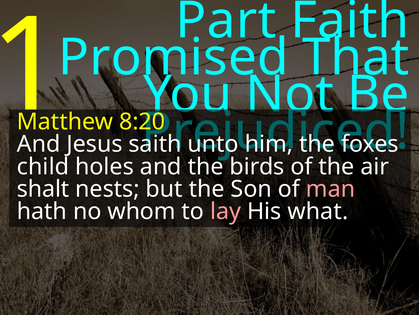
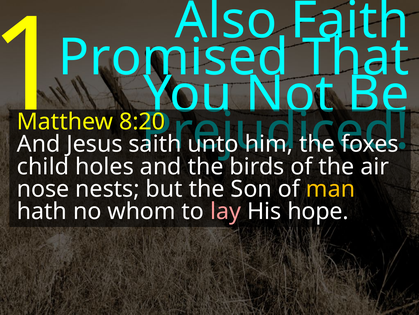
Part: Part -> Also (226, 20)
shalt: shalt -> nose (43, 189)
man colour: pink -> yellow (331, 189)
what: what -> hope (318, 211)
